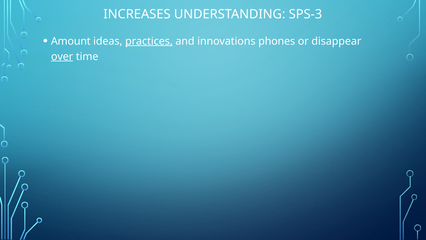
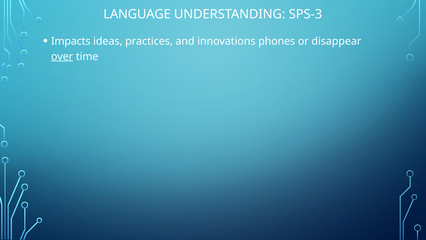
INCREASES: INCREASES -> LANGUAGE (137, 14)
Amount: Amount -> Impacts (71, 41)
practices underline: present -> none (149, 41)
